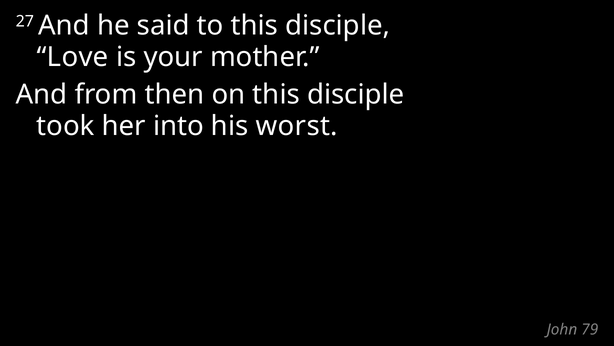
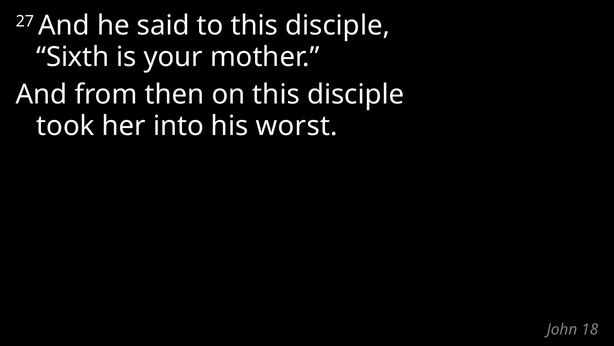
Love: Love -> Sixth (73, 57)
79: 79 -> 18 (590, 329)
